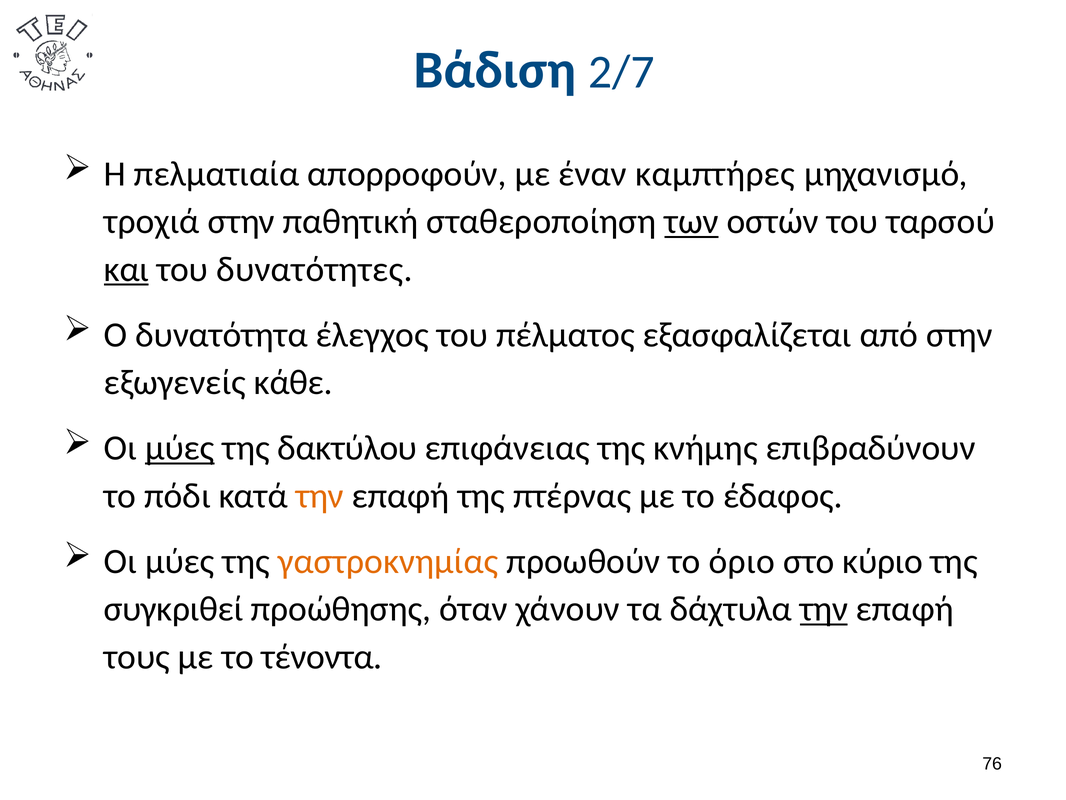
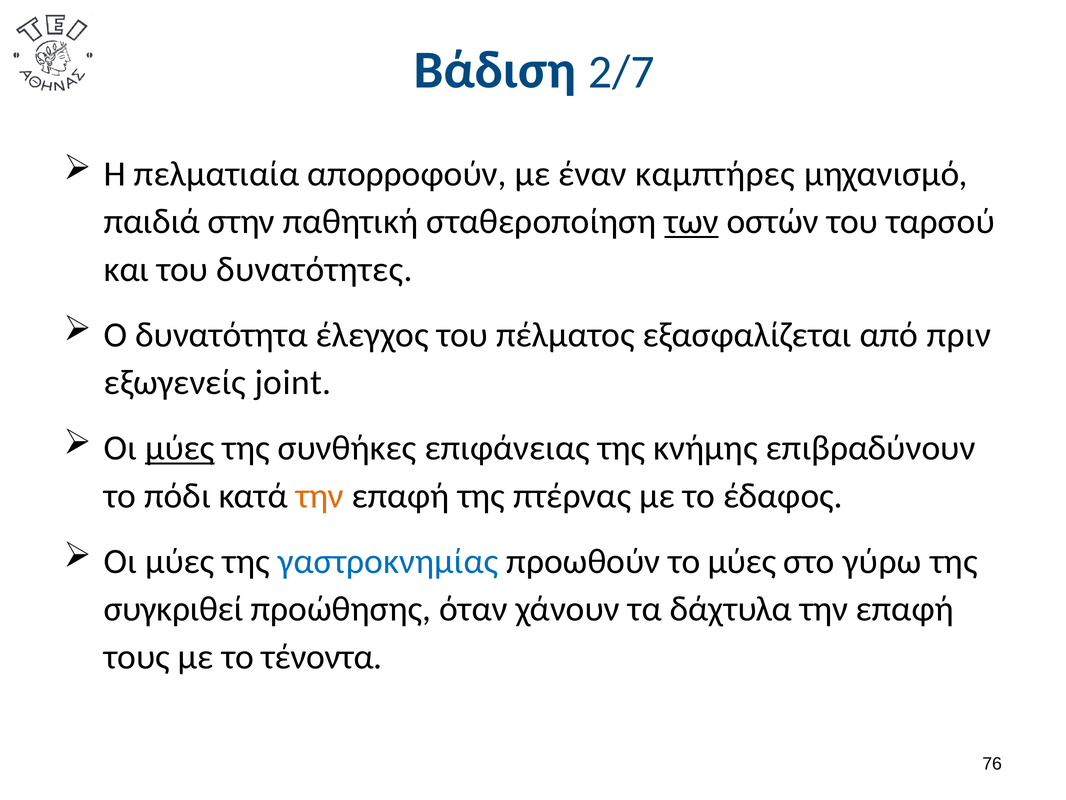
τροχιά: τροχιά -> παιδιά (152, 221)
και underline: present -> none (127, 269)
από στην: στην -> πριν (959, 335)
κάθε: κάθε -> joint (293, 382)
δακτύλου: δακτύλου -> συνθήκες (347, 448)
γαστροκνημίας colour: orange -> blue (388, 561)
το όριο: όριο -> μύες (742, 561)
κύριο: κύριο -> γύρω (882, 561)
την underline: present -> none (824, 609)
